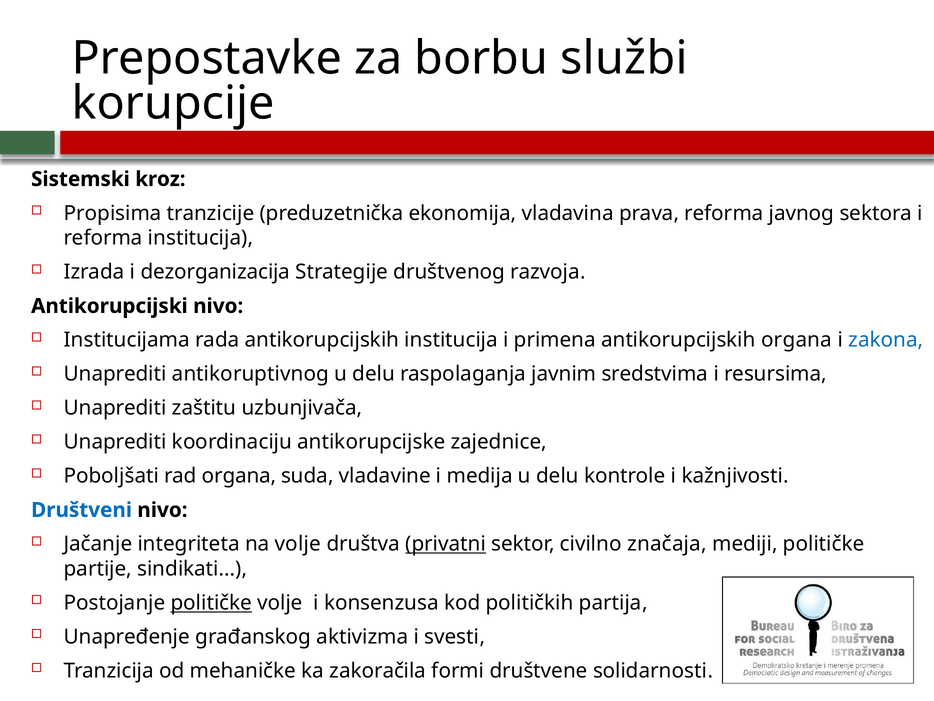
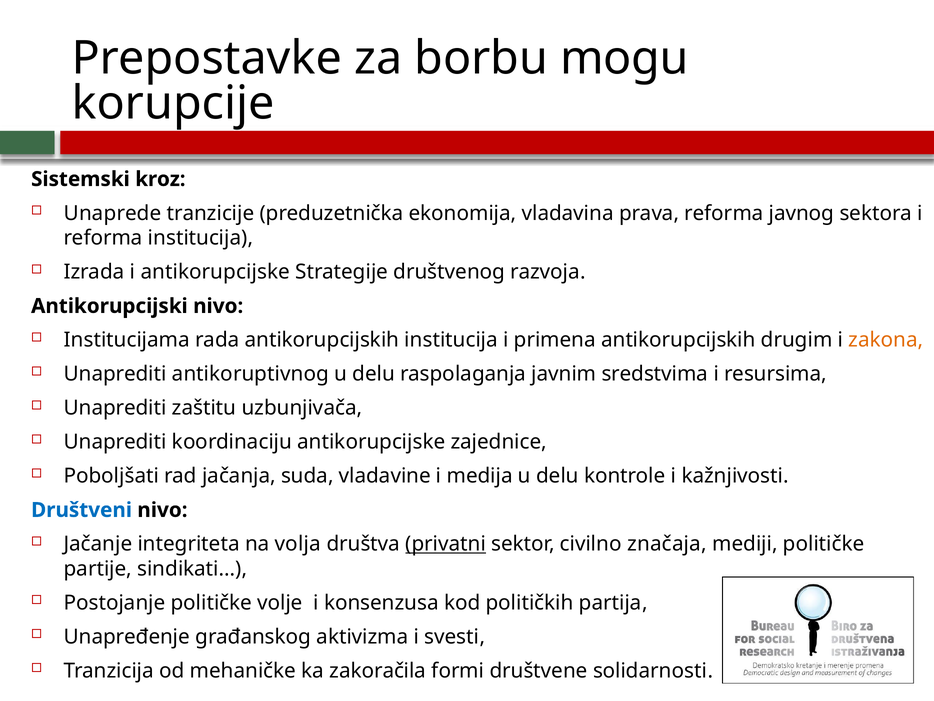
službi: službi -> mogu (624, 58)
Propisima: Propisima -> Unaprede (113, 213)
i dezorganizacija: dezorganizacija -> antikorupcijske (215, 272)
antikorupcijskih organa: organa -> drugim (797, 340)
zakona colour: blue -> orange (886, 340)
rad organa: organa -> jačanja (239, 476)
na volje: volje -> volja (298, 544)
političke underline: present -> none (211, 603)
